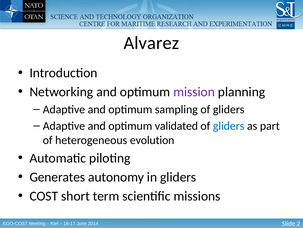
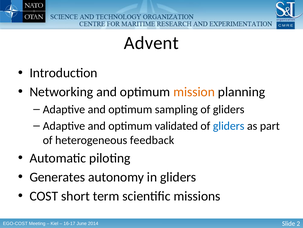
Alvarez: Alvarez -> Advent (151, 43)
mission colour: purple -> orange (194, 92)
evolution: evolution -> feedback (152, 140)
